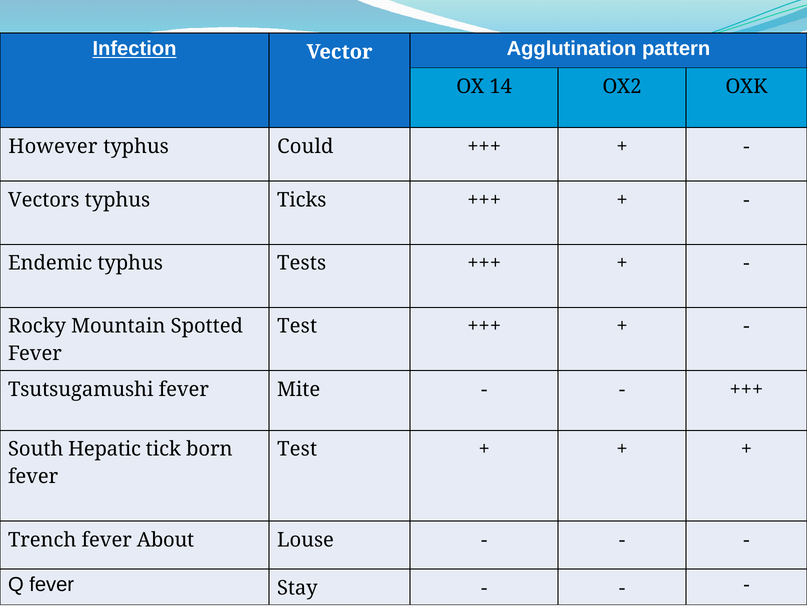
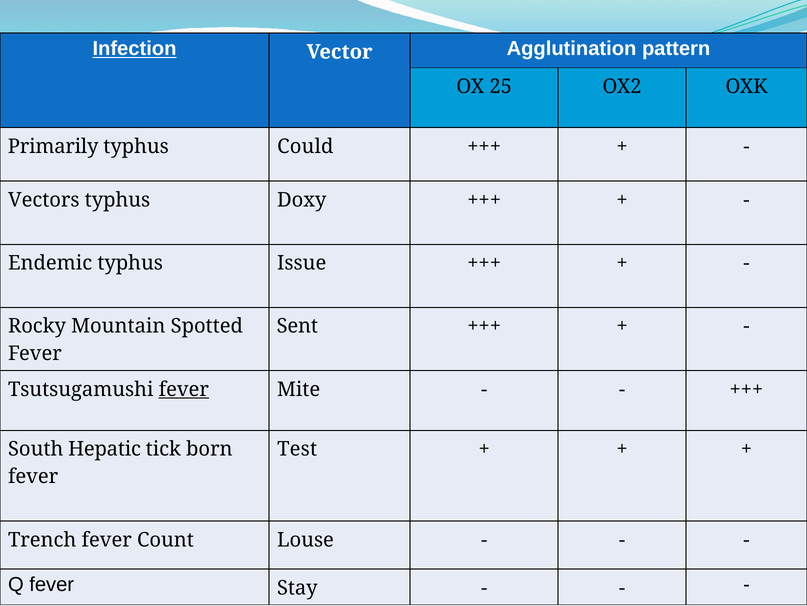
14: 14 -> 25 (501, 87)
However: However -> Primarily (53, 146)
Ticks: Ticks -> Doxy (302, 200)
Tests: Tests -> Issue (302, 263)
Test: Test -> Sent (297, 326)
fever underline: none -> present (184, 389)
About: About -> Count (165, 539)
